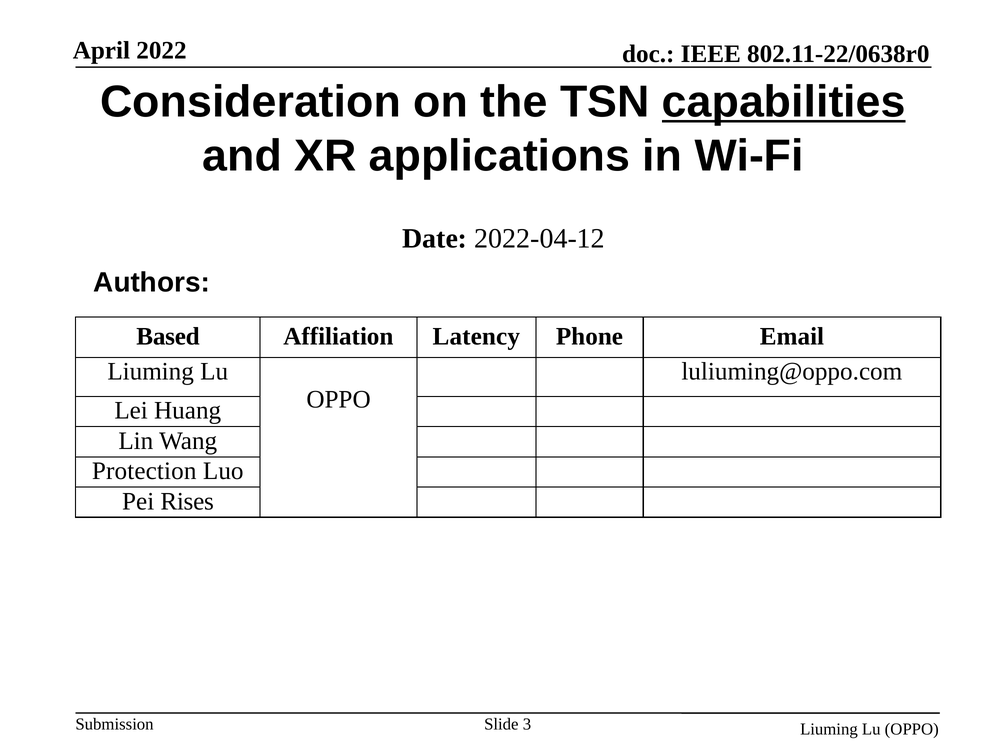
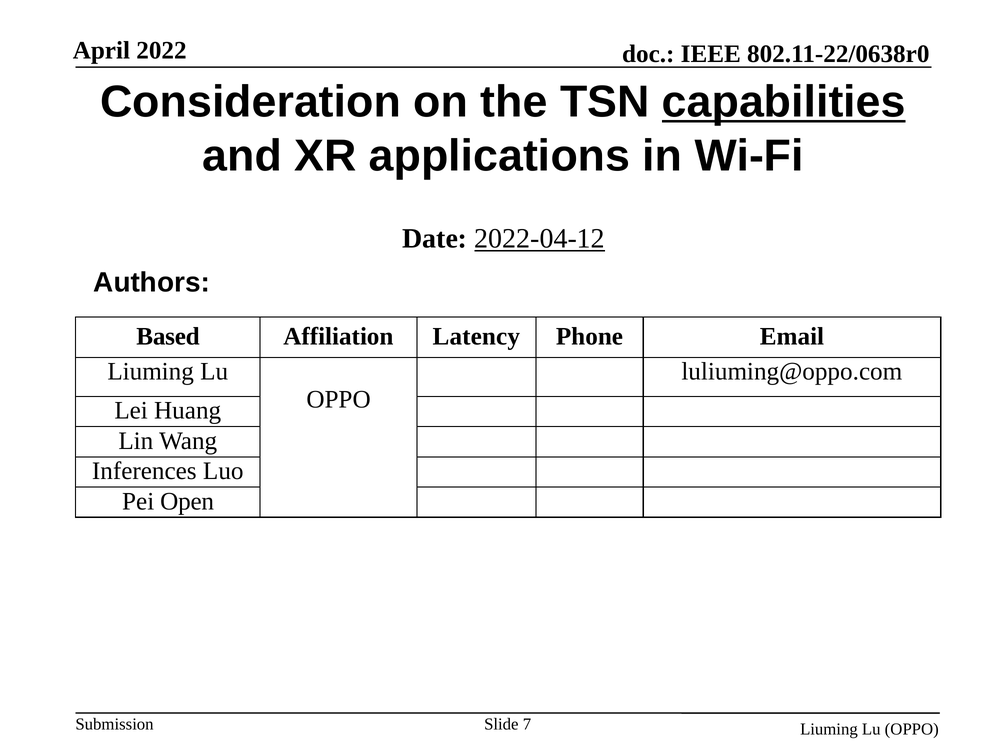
2022-04-12 underline: none -> present (540, 239)
Protection: Protection -> Inferences (144, 471)
Rises: Rises -> Open (187, 501)
3: 3 -> 7 (527, 724)
